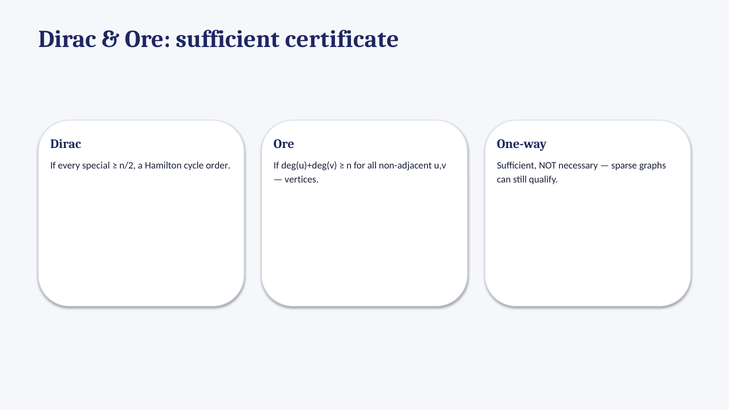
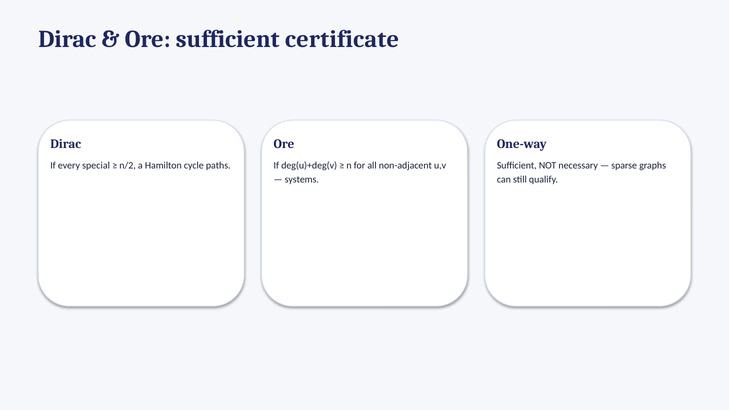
order: order -> paths (218, 166)
vertices: vertices -> systems (302, 179)
